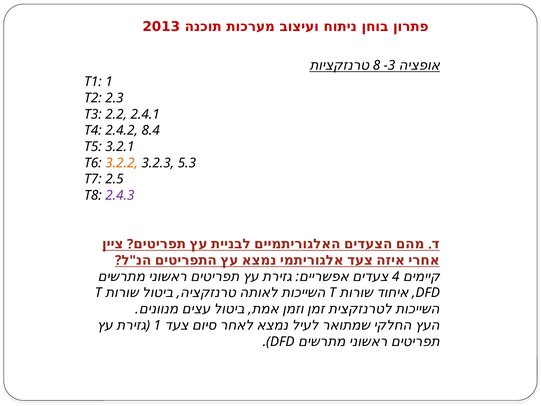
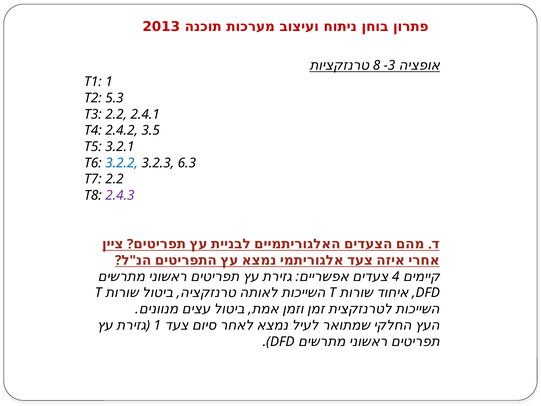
2.3: 2.3 -> 5.3 (114, 98)
8.4: 8.4 -> 3.5 (151, 130)
3.2.2 colour: orange -> blue (122, 163)
5.3: 5.3 -> 6.3 (187, 163)
T7 2.5: 2.5 -> 2.2 (114, 179)
